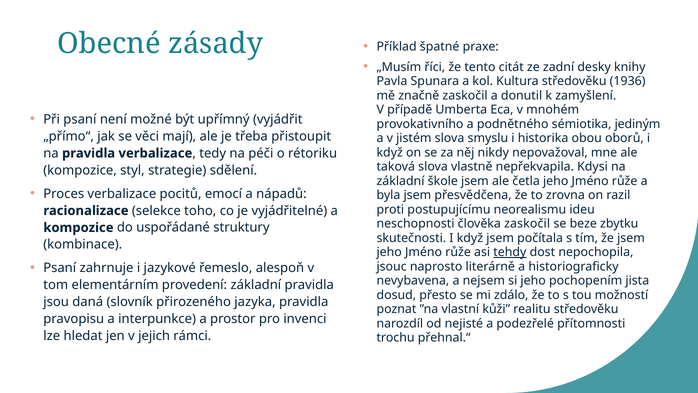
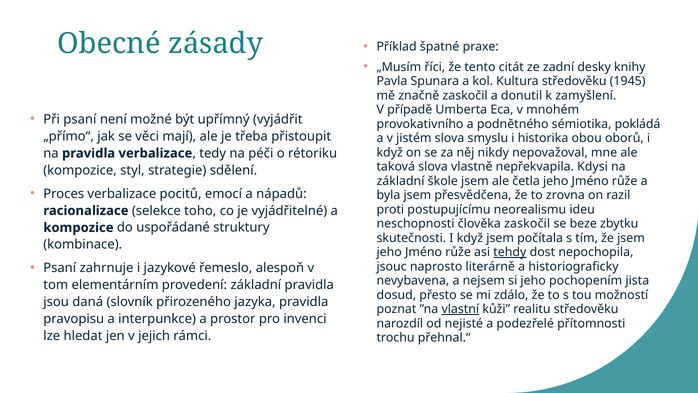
1936: 1936 -> 1945 (628, 81)
jediným: jediným -> pokládá (638, 124)
vlastní underline: none -> present (460, 309)
